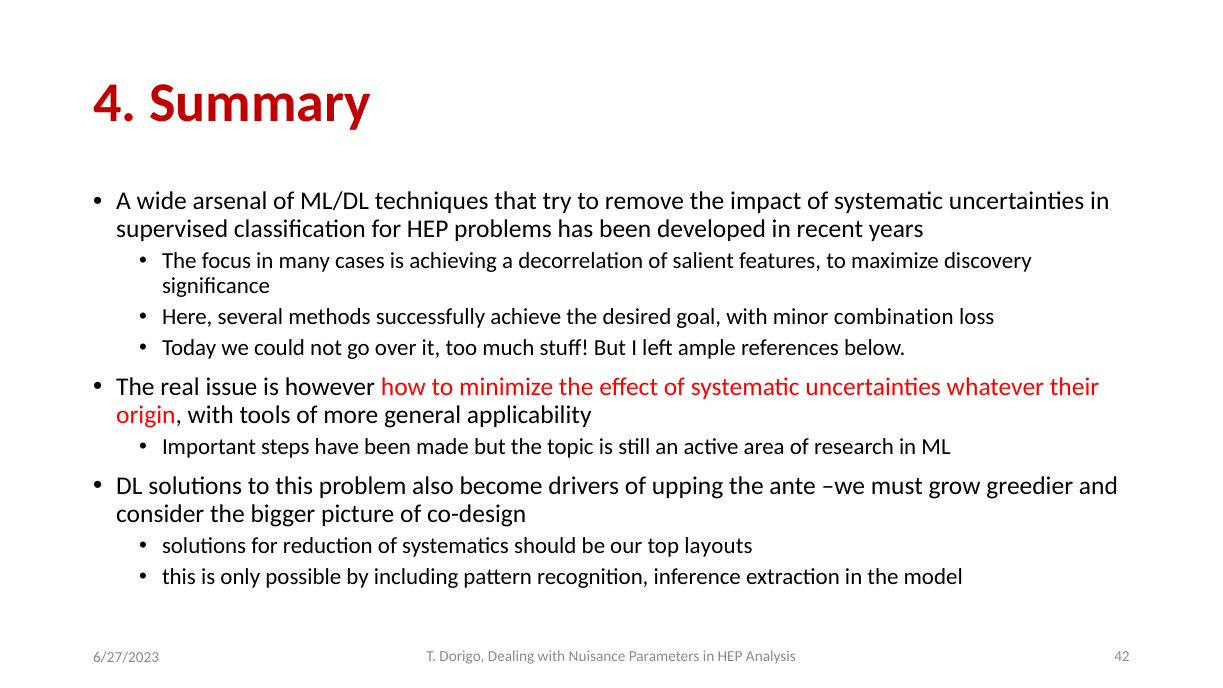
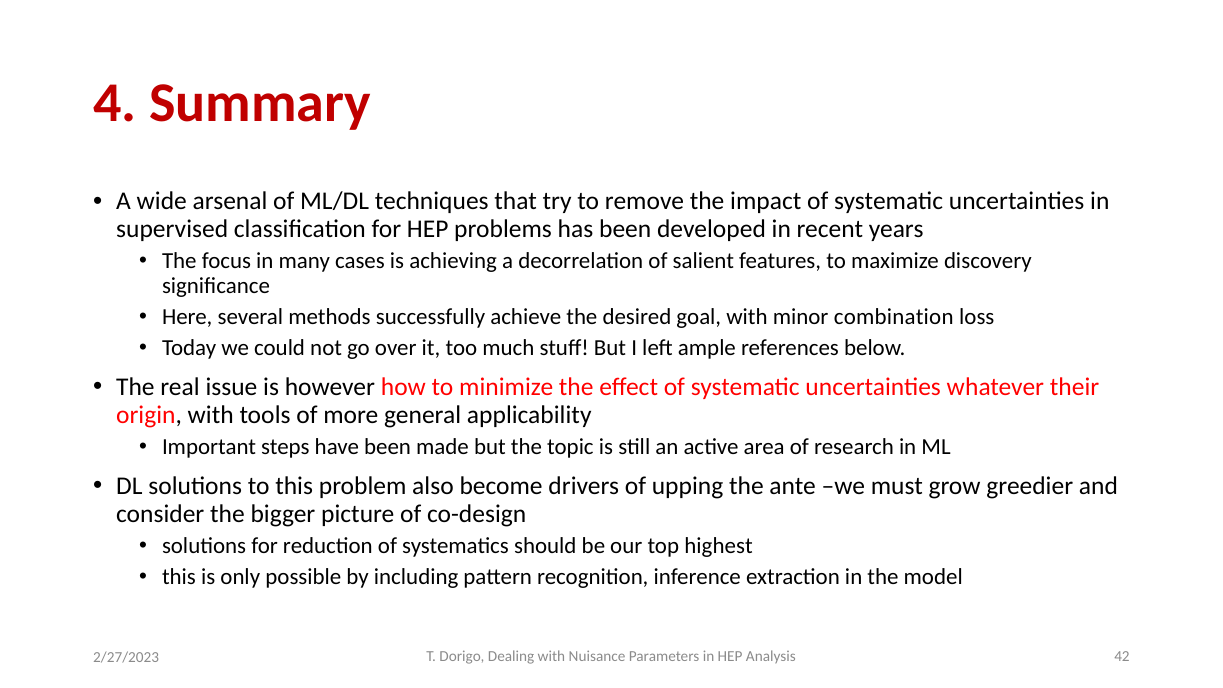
layouts: layouts -> highest (719, 546)
6/27/2023: 6/27/2023 -> 2/27/2023 (126, 657)
